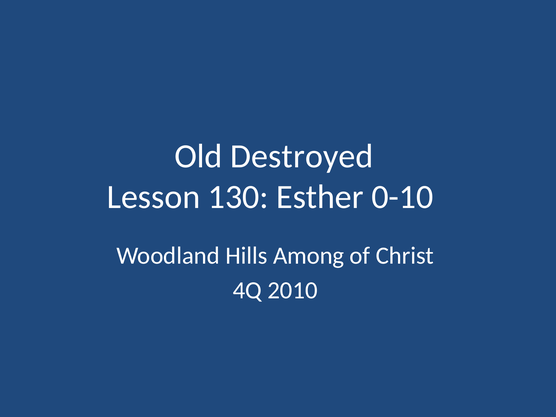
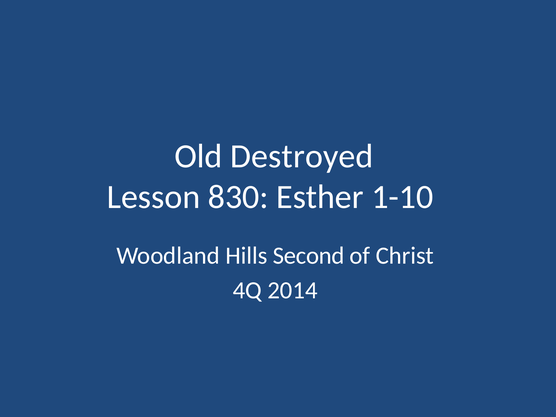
130: 130 -> 830 (238, 197)
0-10: 0-10 -> 1-10 (402, 197)
Among: Among -> Second (309, 256)
2010: 2010 -> 2014 (292, 290)
